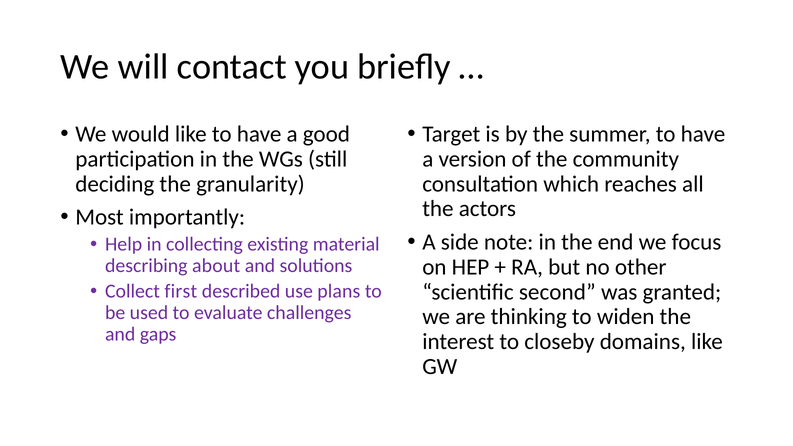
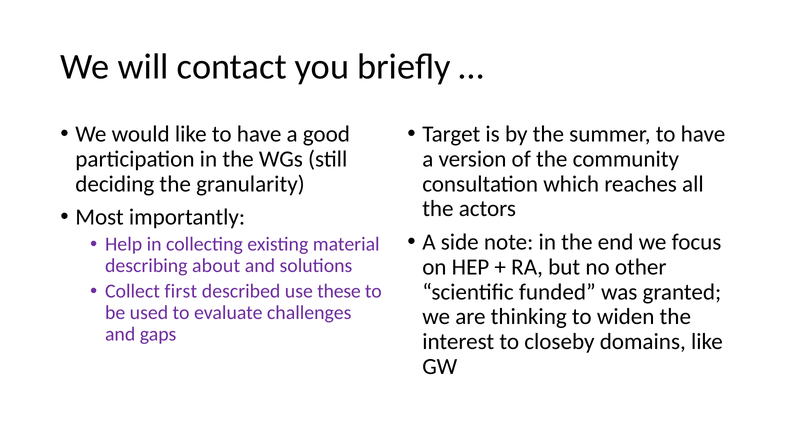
plans: plans -> these (339, 291)
second: second -> funded (557, 292)
